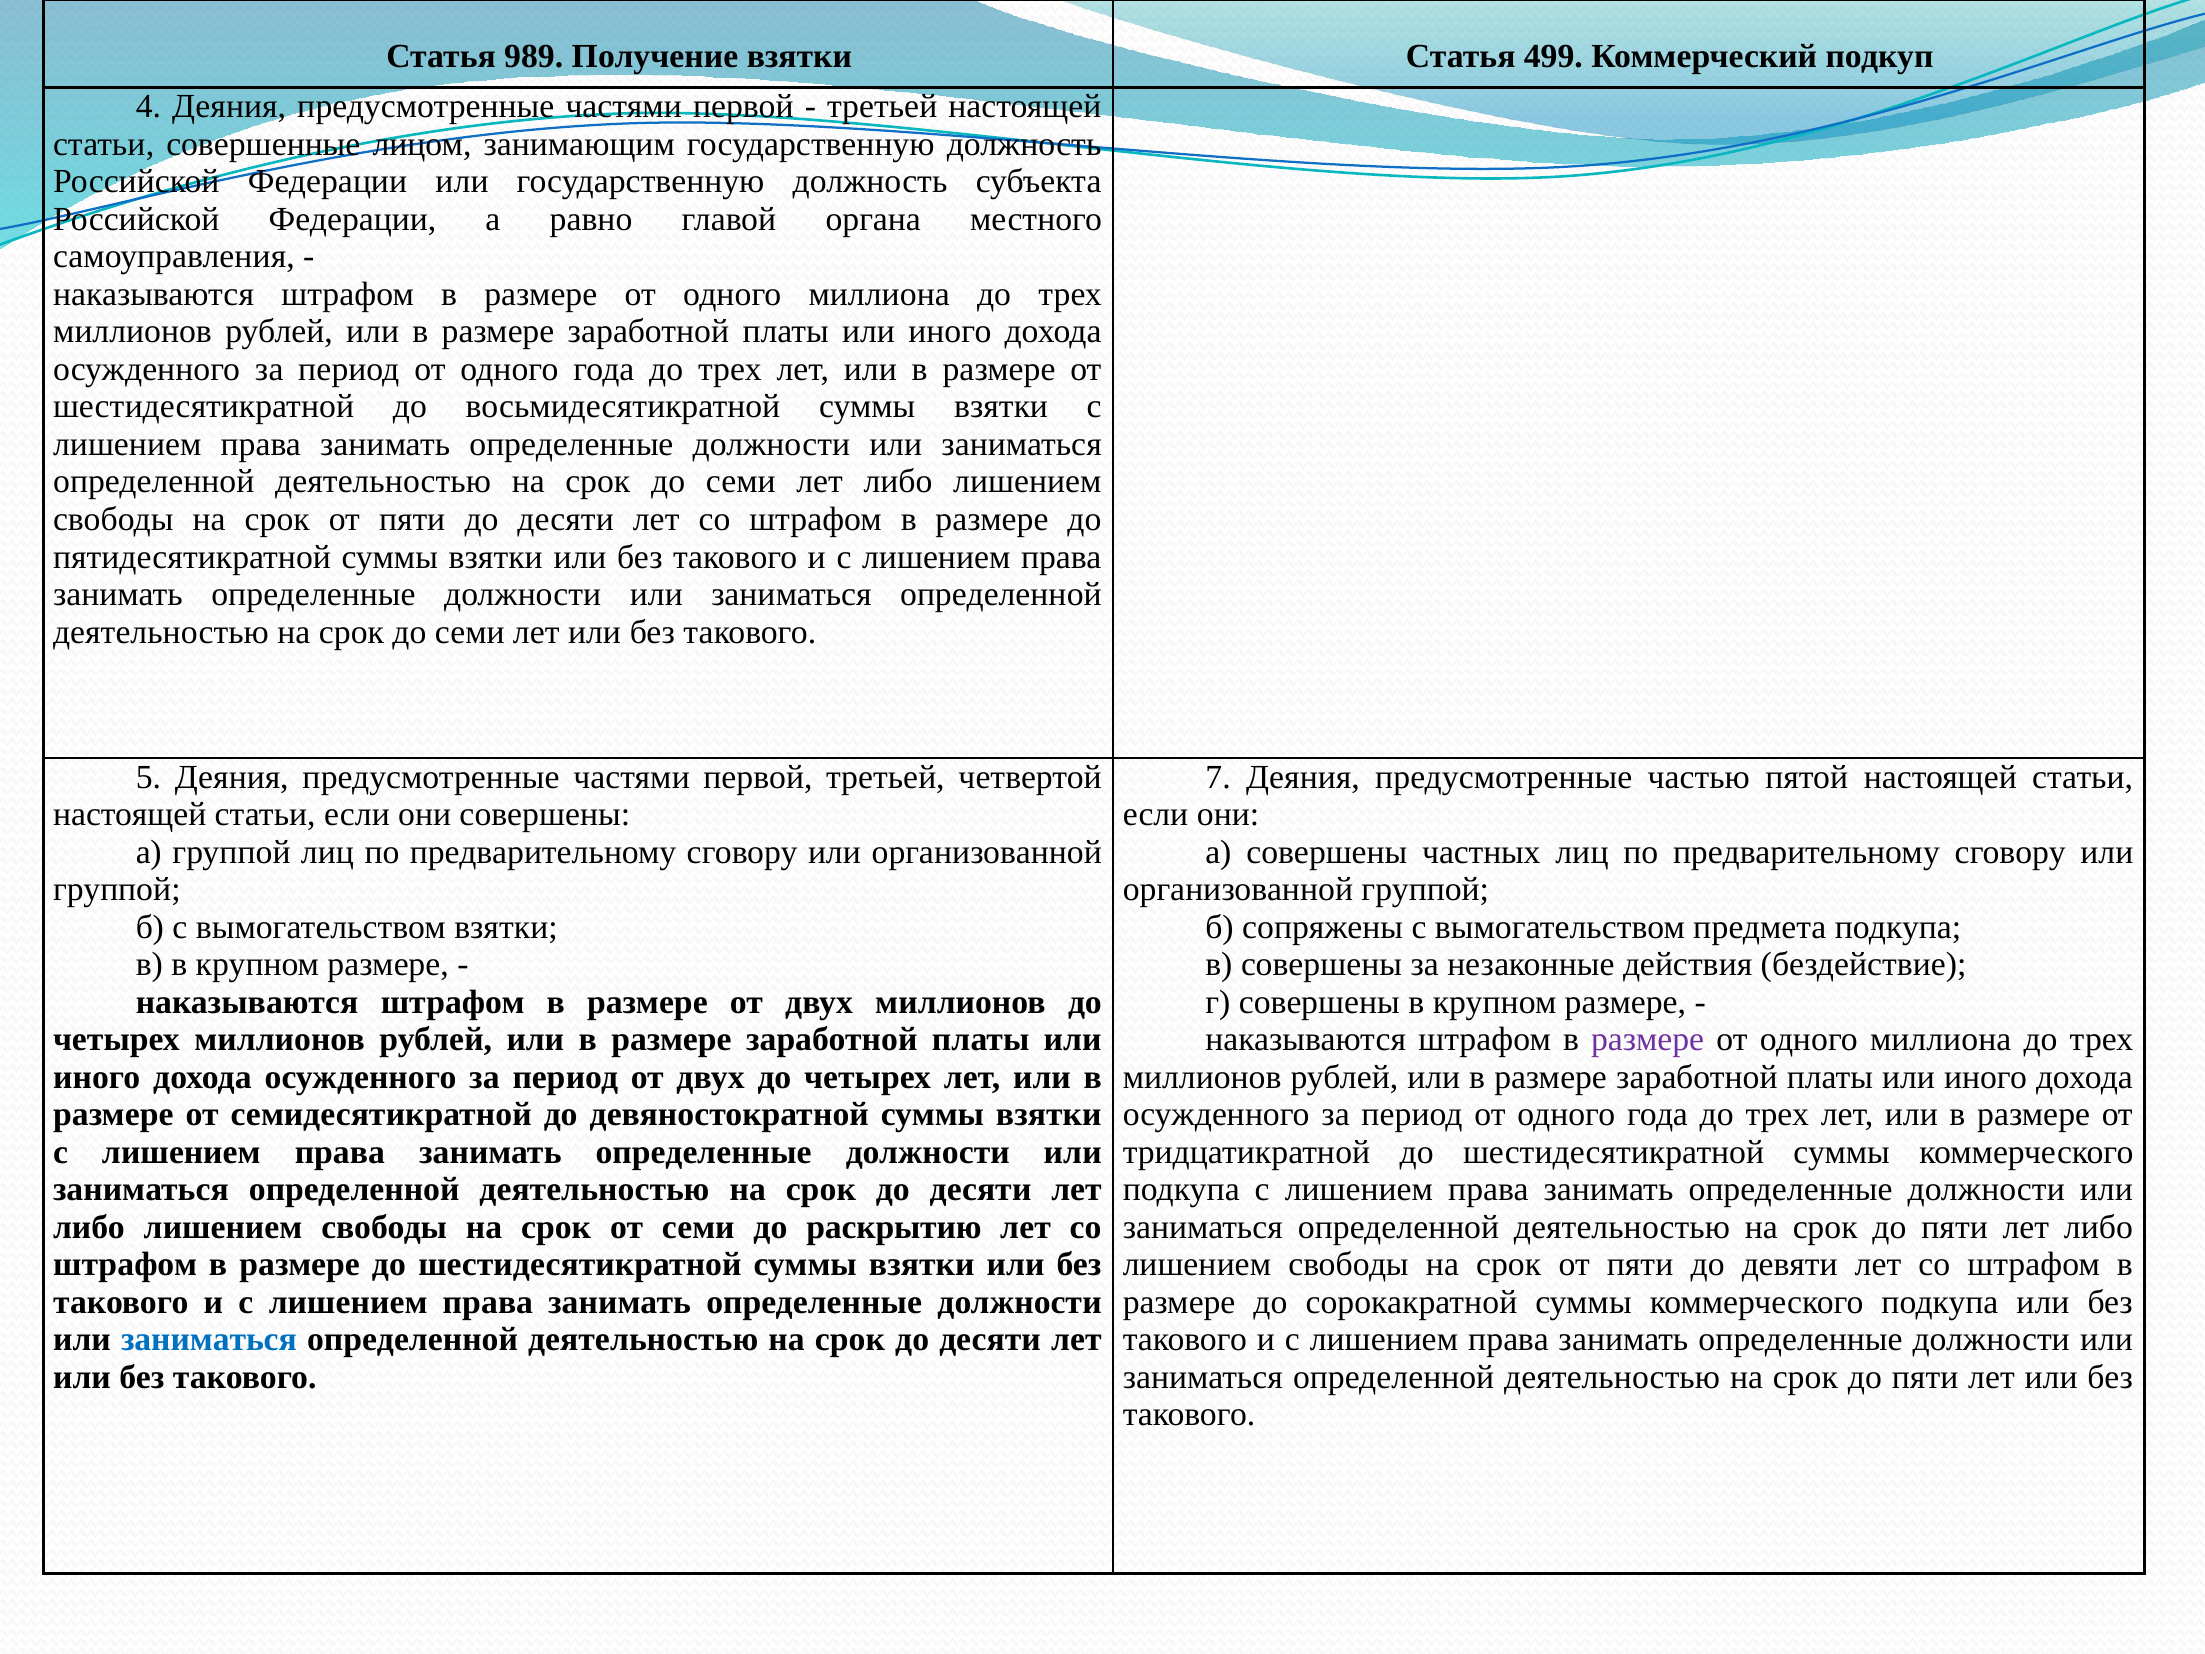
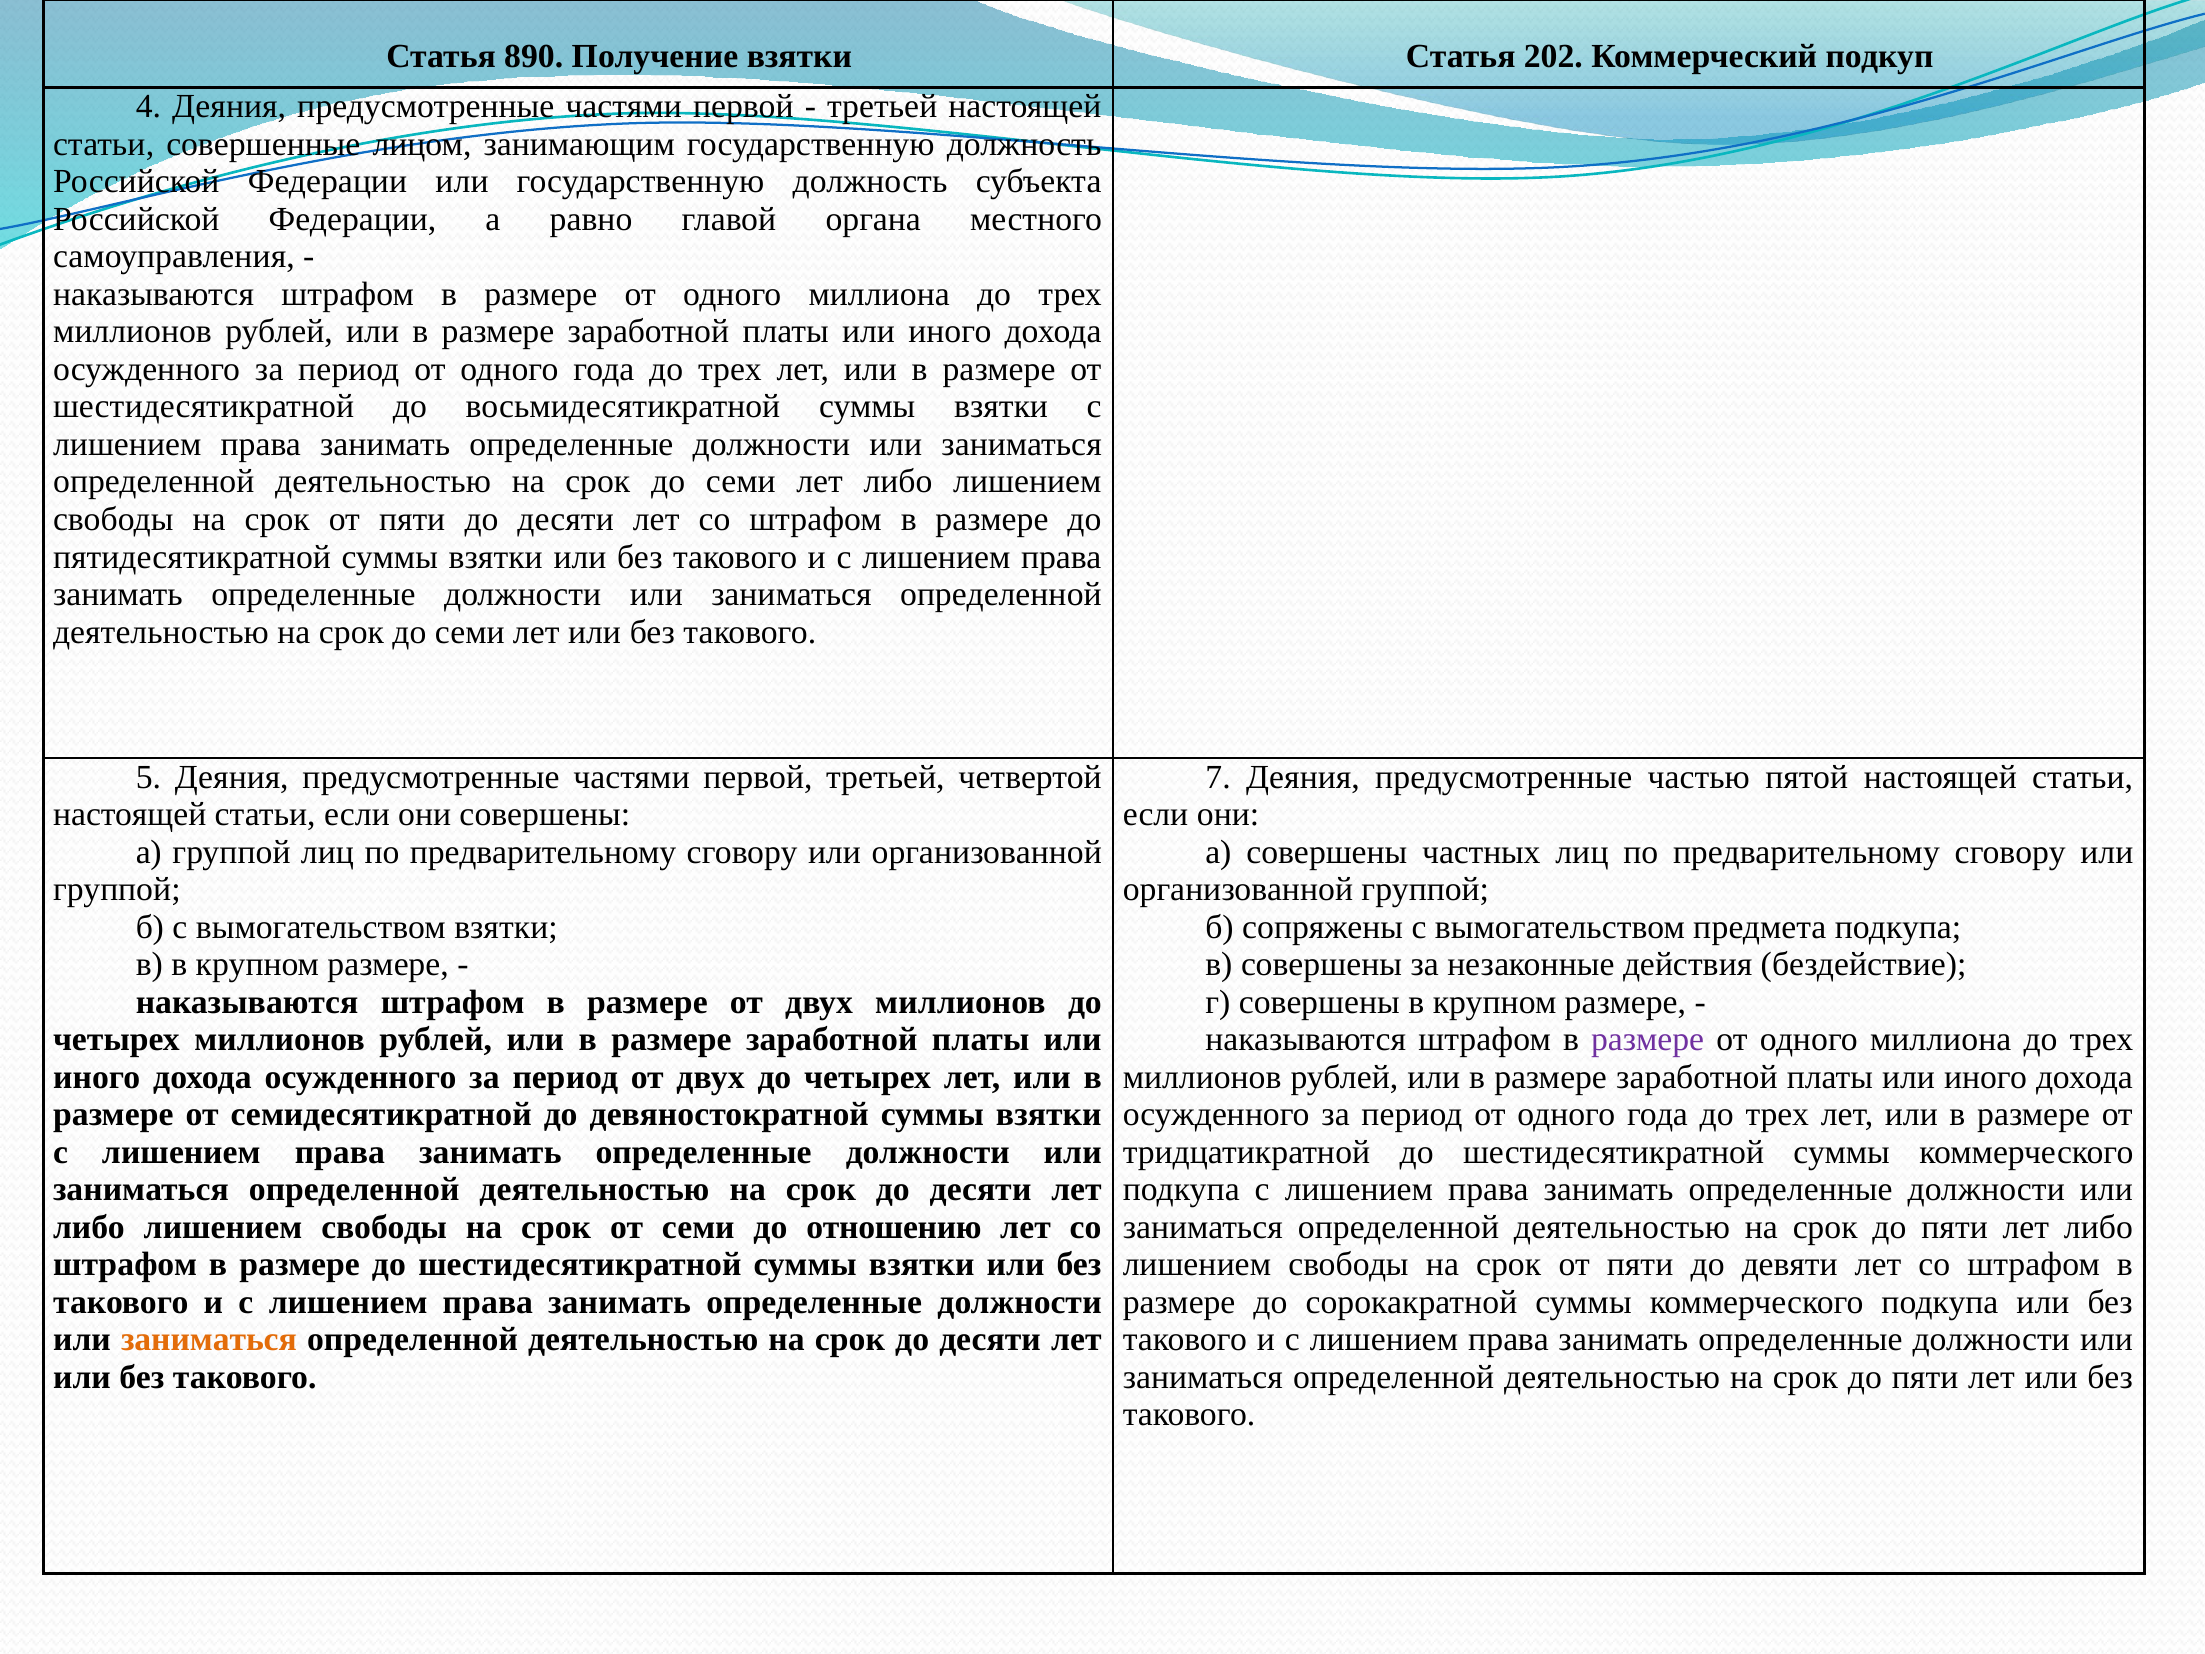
989: 989 -> 890 (534, 57)
499: 499 -> 202 (1553, 57)
раскрытию: раскрытию -> отношению (894, 1227)
заниматься colour: blue -> orange (209, 1339)
